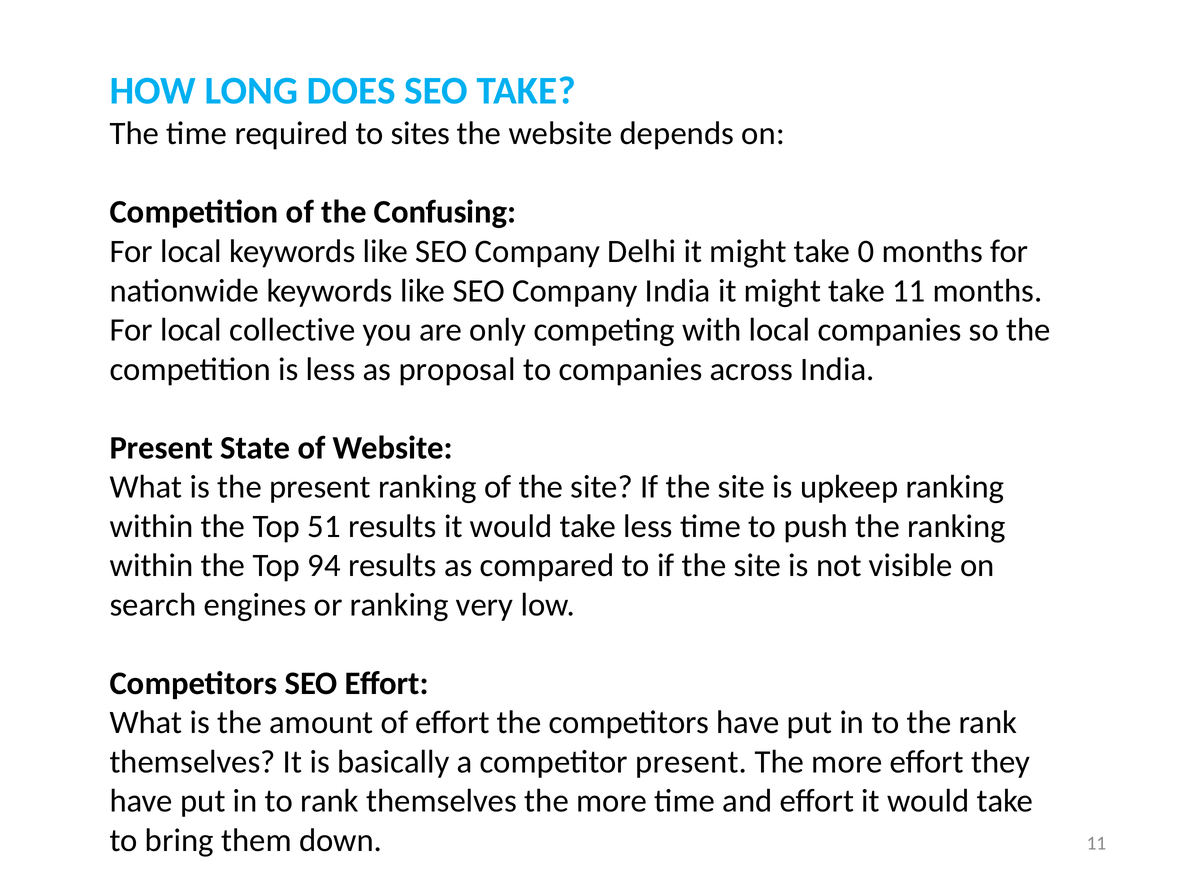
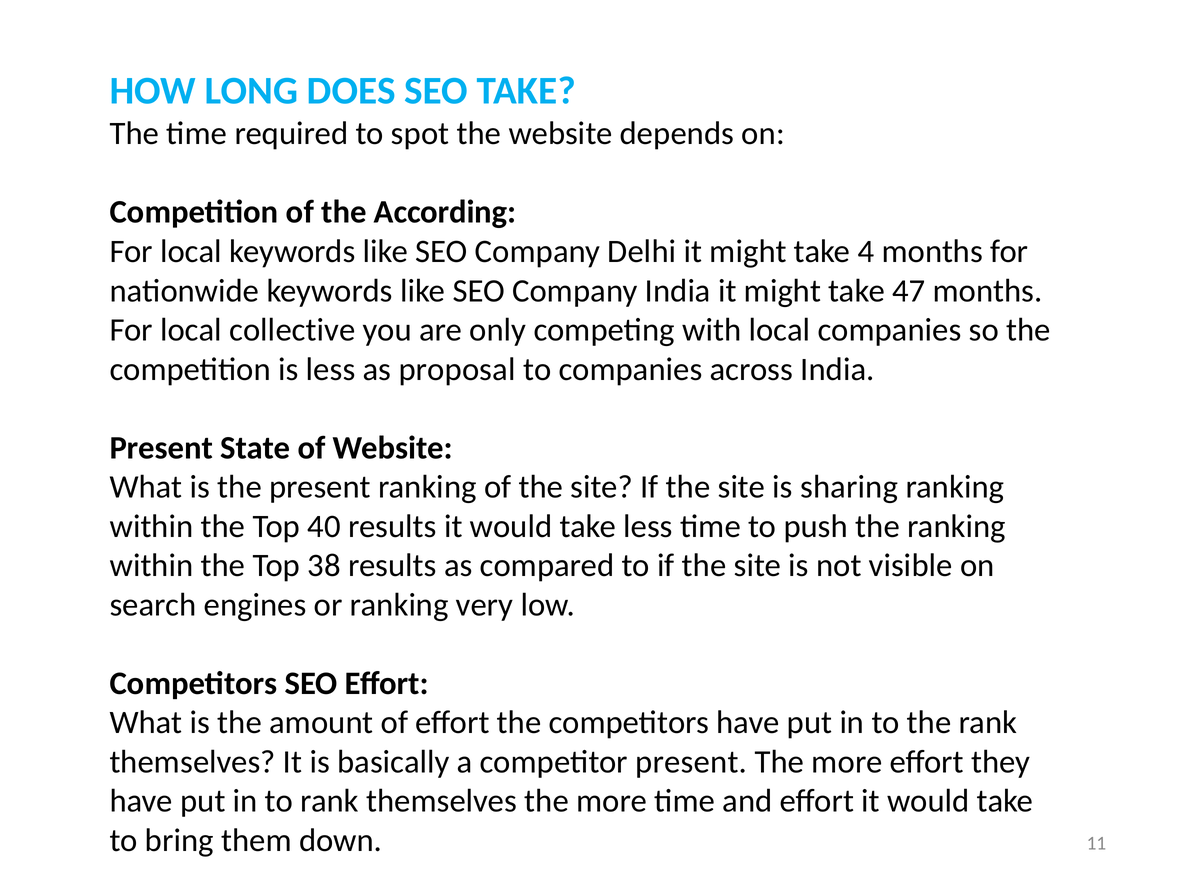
sites: sites -> spot (420, 134)
Confusing: Confusing -> According (445, 212)
0: 0 -> 4 (866, 251)
take 11: 11 -> 47 (909, 291)
upkeep: upkeep -> sharing (849, 487)
51: 51 -> 40 (324, 526)
94: 94 -> 38 (324, 565)
